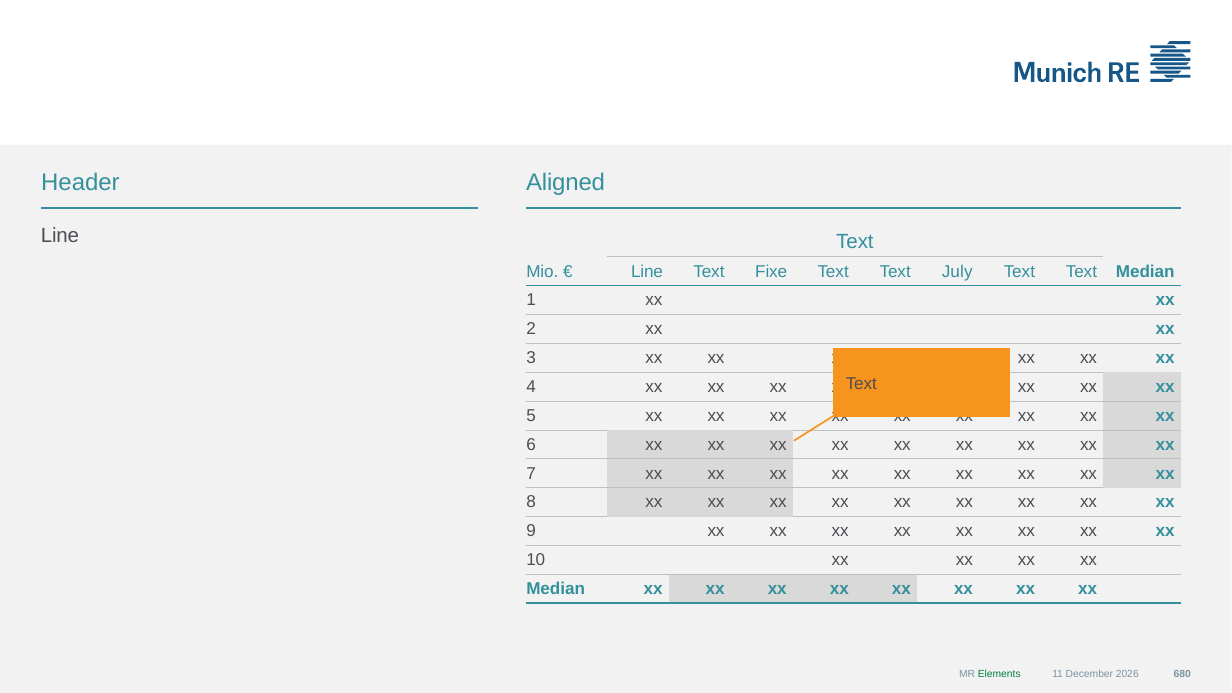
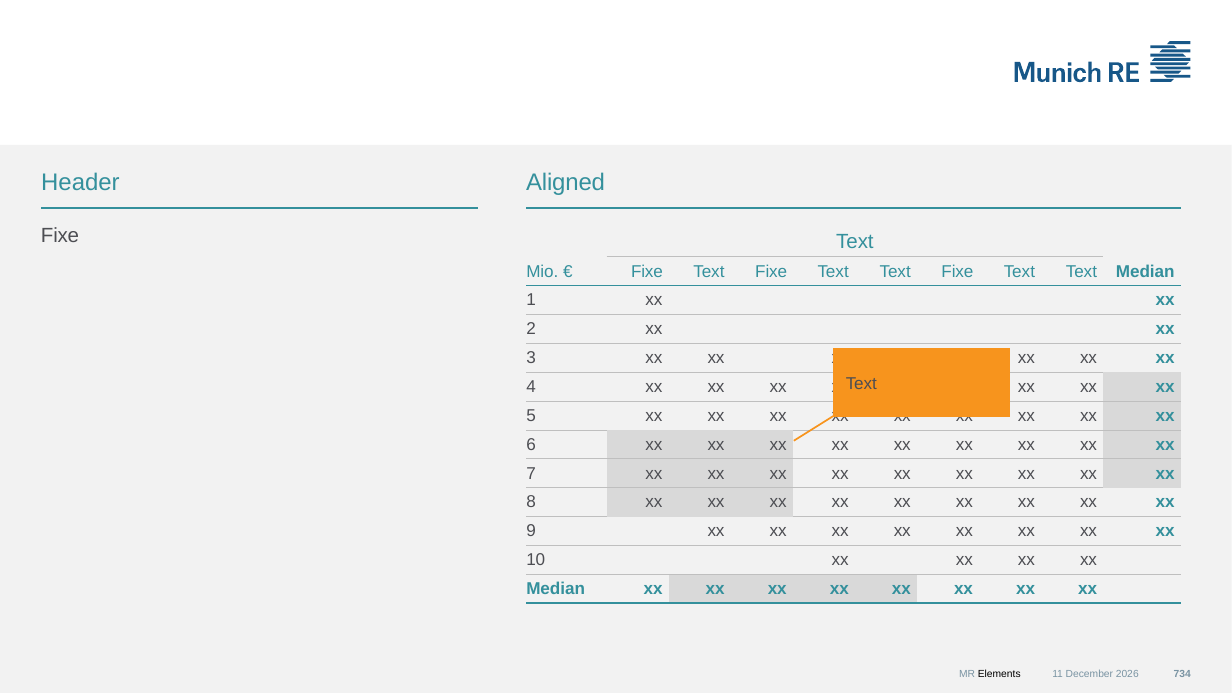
Line: Line -> Fixe (60, 236)
Line: Line -> Fixe (647, 272)
Text Text July: July -> Fixe (957, 272)
Elements colour: green -> black (999, 674)
680: 680 -> 734 (1182, 674)
